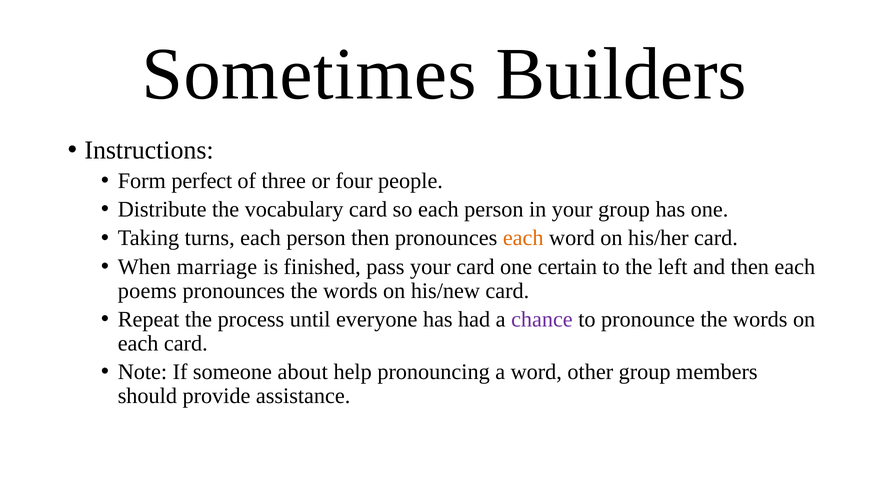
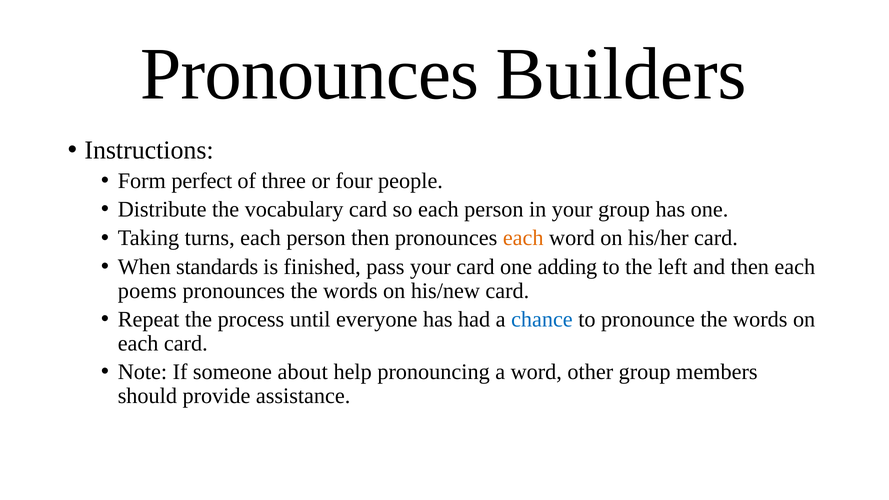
Sometimes: Sometimes -> Pronounces (310, 74)
marriage: marriage -> standards (217, 267)
certain: certain -> adding (567, 267)
chance colour: purple -> blue (542, 319)
